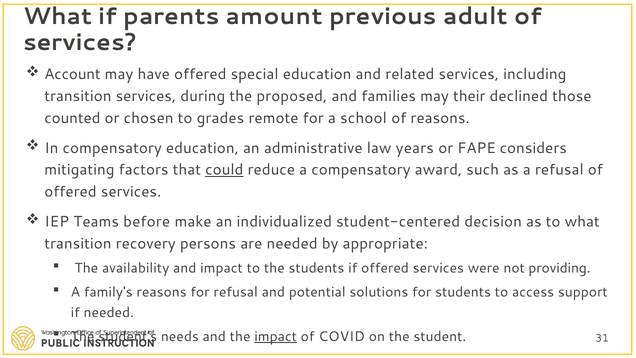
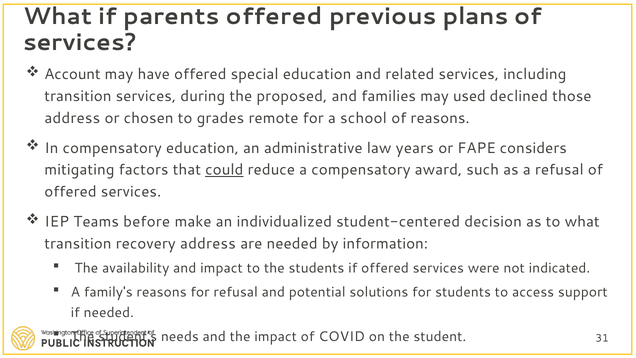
parents amount: amount -> offered (274, 17)
adult: adult -> plans (475, 17)
their: their -> used (469, 96)
counted: counted -> address (72, 118)
recovery persons: persons -> address (208, 243)
appropriate: appropriate -> information (385, 243)
providing: providing -> indicated (559, 268)
impact underline: present -> none (276, 336)
